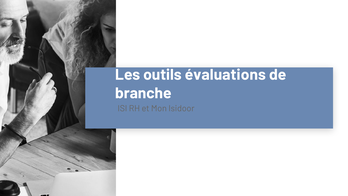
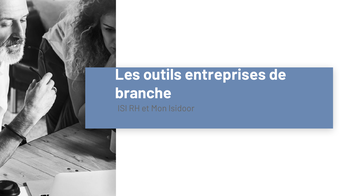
évaluations: évaluations -> entreprises (225, 75)
